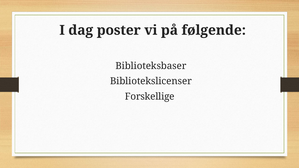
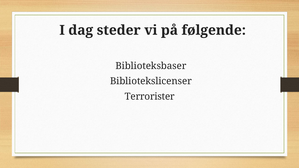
poster: poster -> steder (119, 30)
Forskellige: Forskellige -> Terrorister (150, 97)
